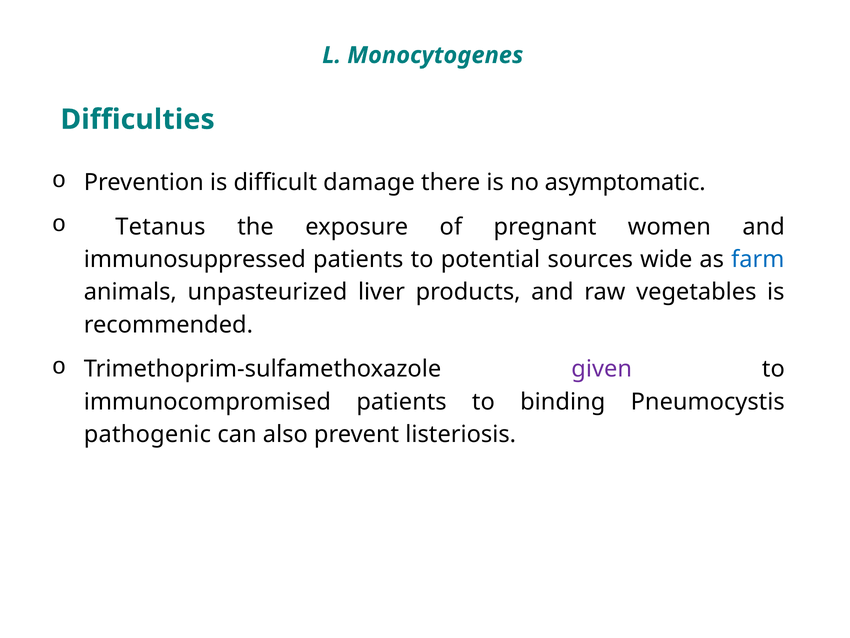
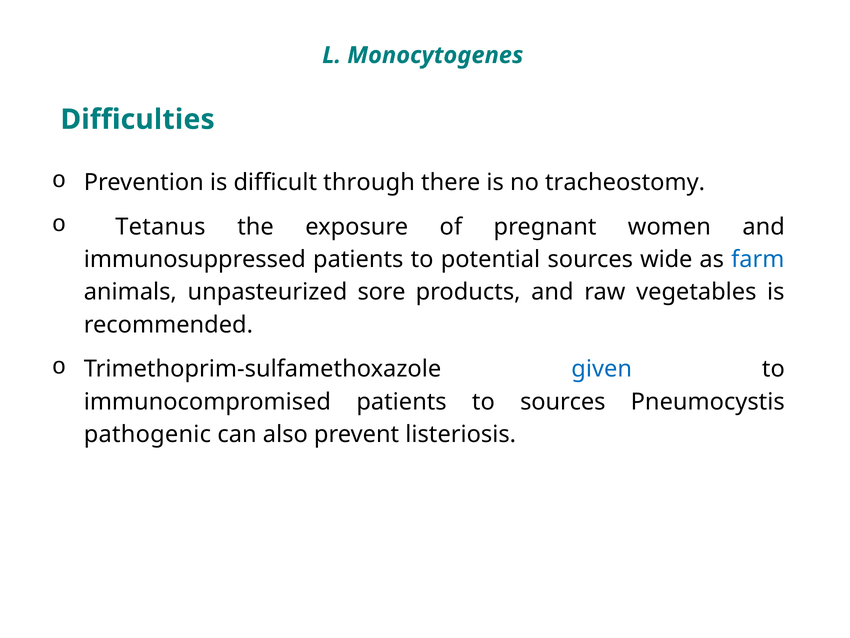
damage: damage -> through (369, 182)
asymptomatic: asymptomatic -> tracheostomy (625, 182)
liver: liver -> sore (382, 292)
given colour: purple -> blue (602, 369)
to binding: binding -> sources (563, 401)
